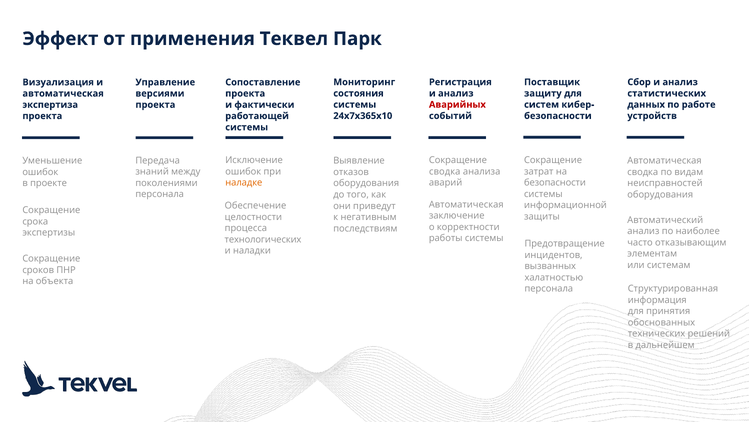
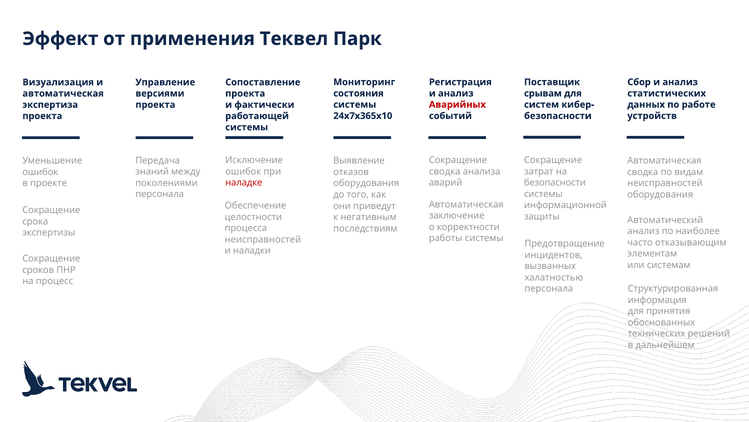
защиту: защиту -> срывам (543, 93)
наладке colour: orange -> red (244, 182)
технологических: технологических -> неисправностей (263, 239)
объекта: объекта -> процесс (55, 281)
